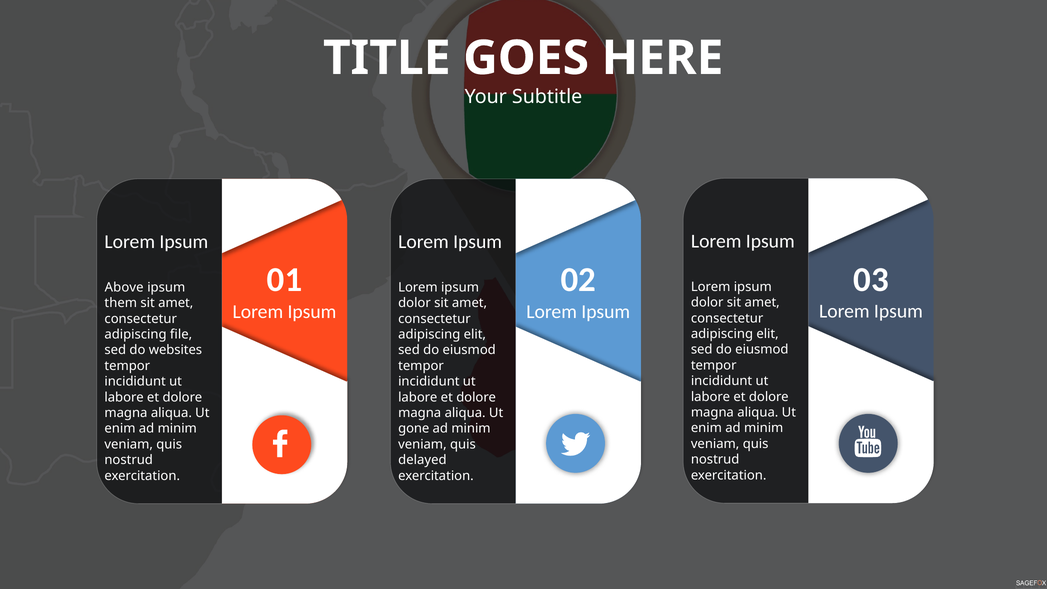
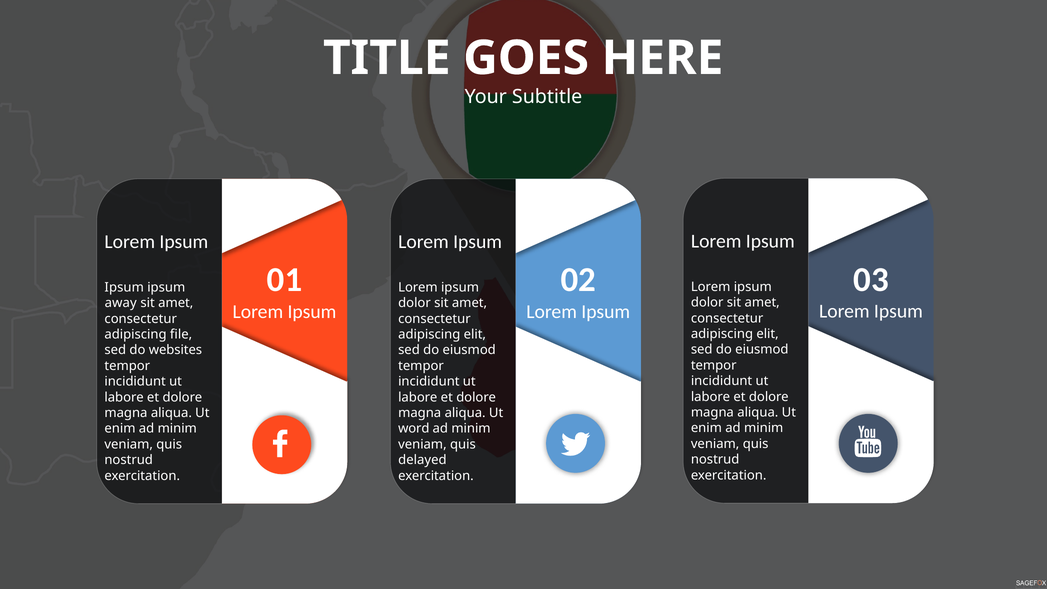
Above: Above -> Ipsum (124, 287)
them: them -> away (121, 303)
gone: gone -> word (414, 429)
